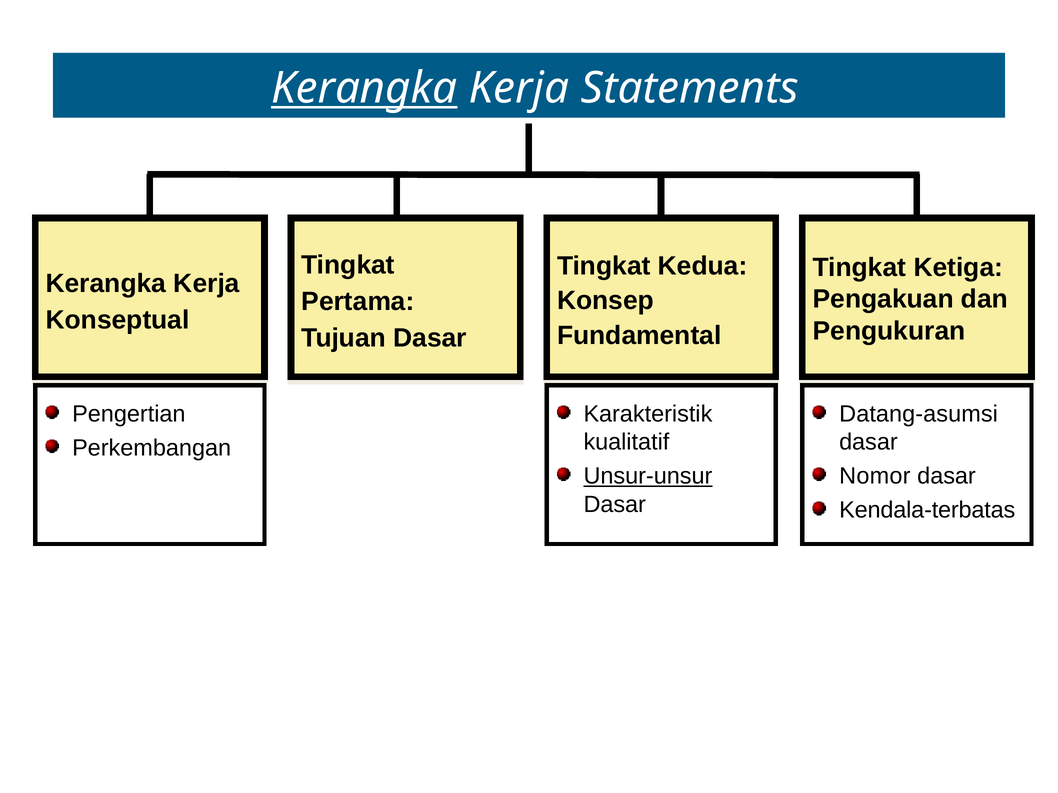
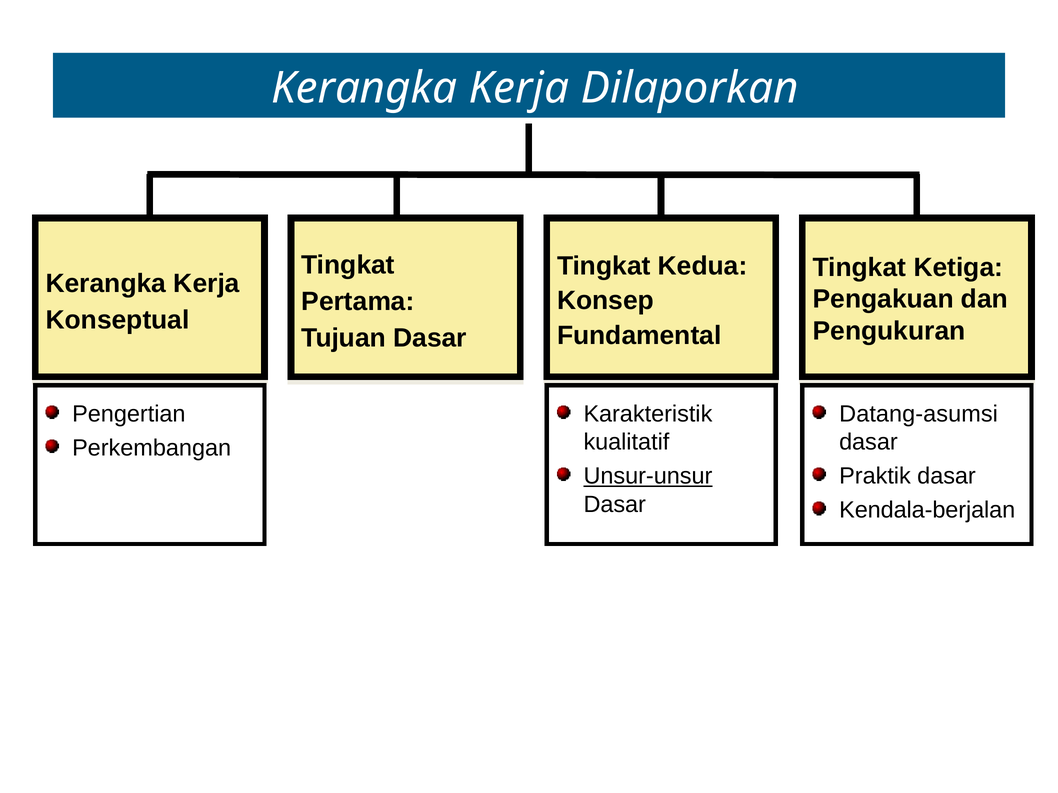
Kerangka underline: present -> none (364, 88)
Statements: Statements -> Dilaporkan (690, 88)
Nomor: Nomor -> Praktik (875, 476)
Kendala-terbatas: Kendala-terbatas -> Kendala-berjalan (927, 510)
